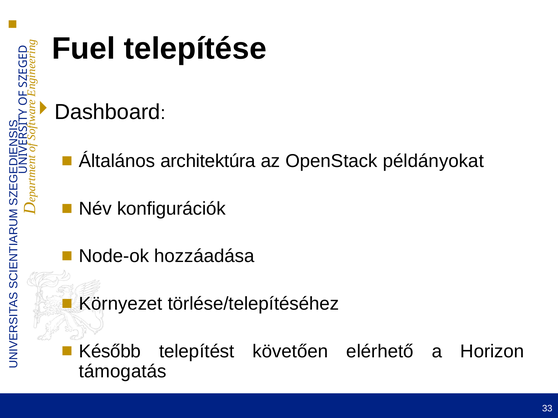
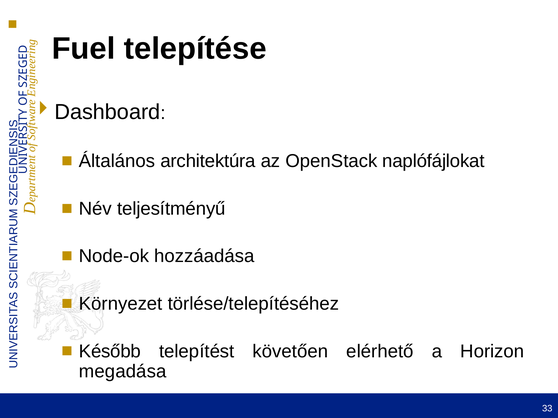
példányokat: példányokat -> naplófájlokat (433, 161)
konfigurációk: konfigurációk -> teljesítményű (171, 209)
támogatás: támogatás -> megadása (123, 372)
